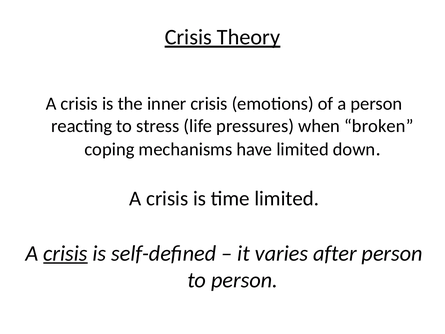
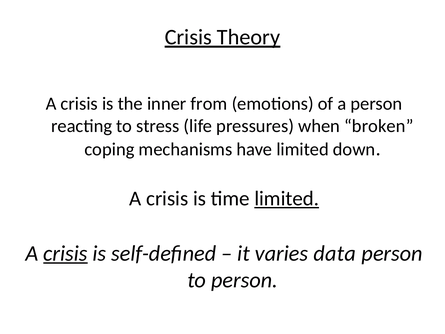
inner crisis: crisis -> from (209, 104)
limited underline: none -> present (287, 199)
after: after -> data (335, 253)
